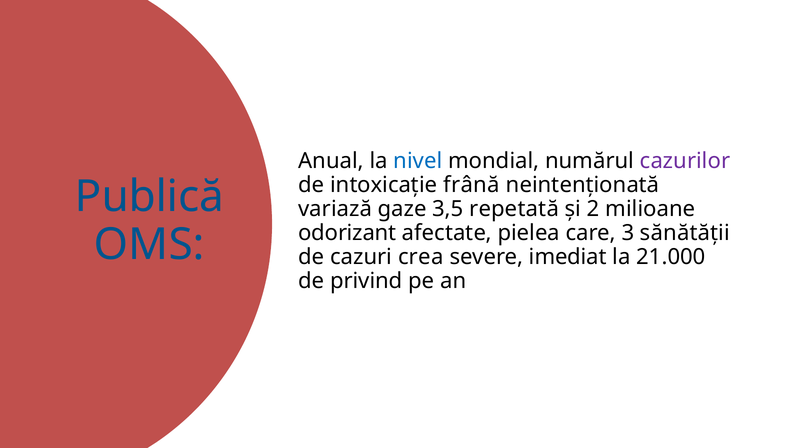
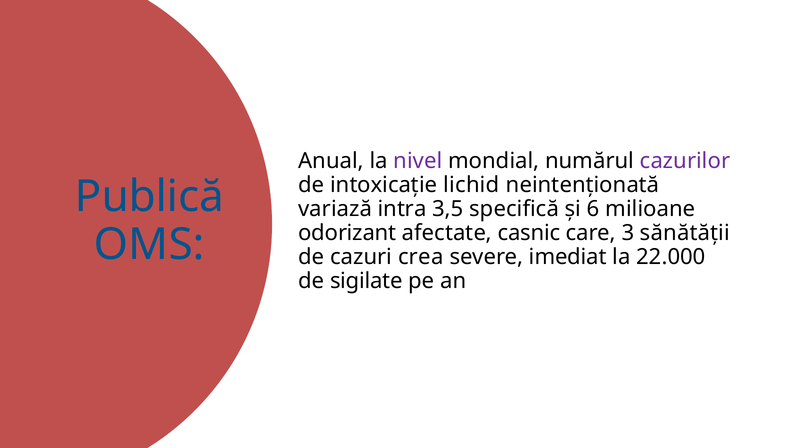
nivel colour: blue -> purple (418, 161)
frână: frână -> lichid (471, 185)
gaze: gaze -> intra (402, 209)
repetată: repetată -> specifică (514, 209)
2: 2 -> 6 (593, 209)
pielea: pielea -> casnic (529, 233)
21.000: 21.000 -> 22.000 (671, 257)
privind: privind -> sigilate (366, 281)
